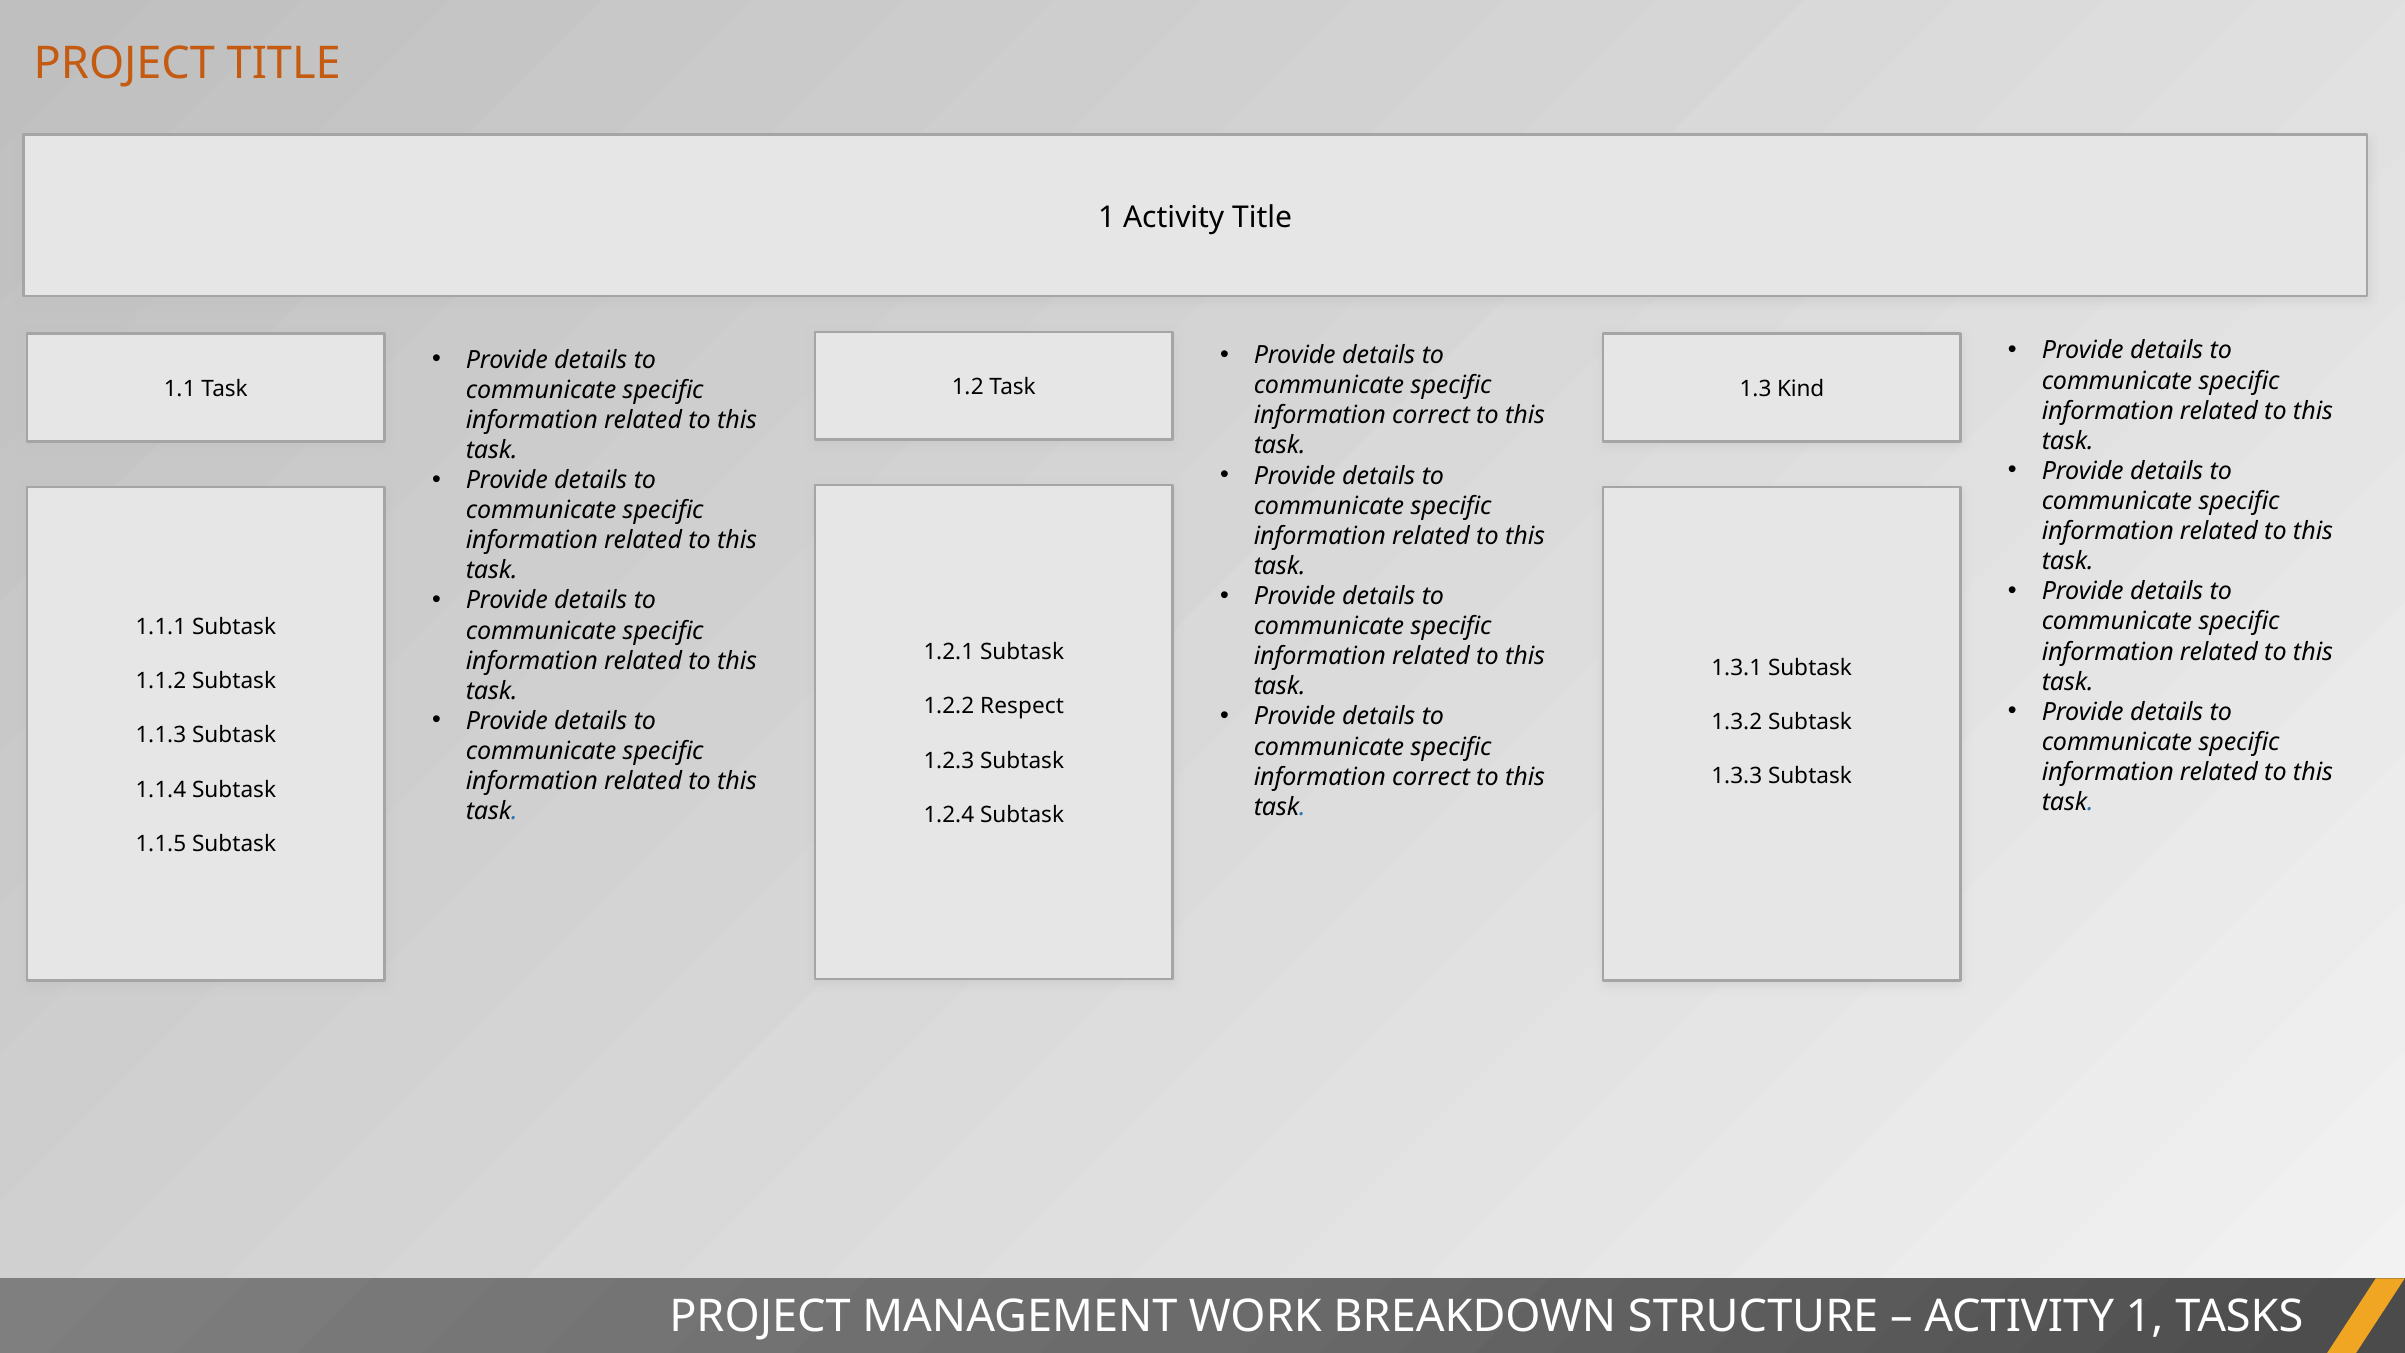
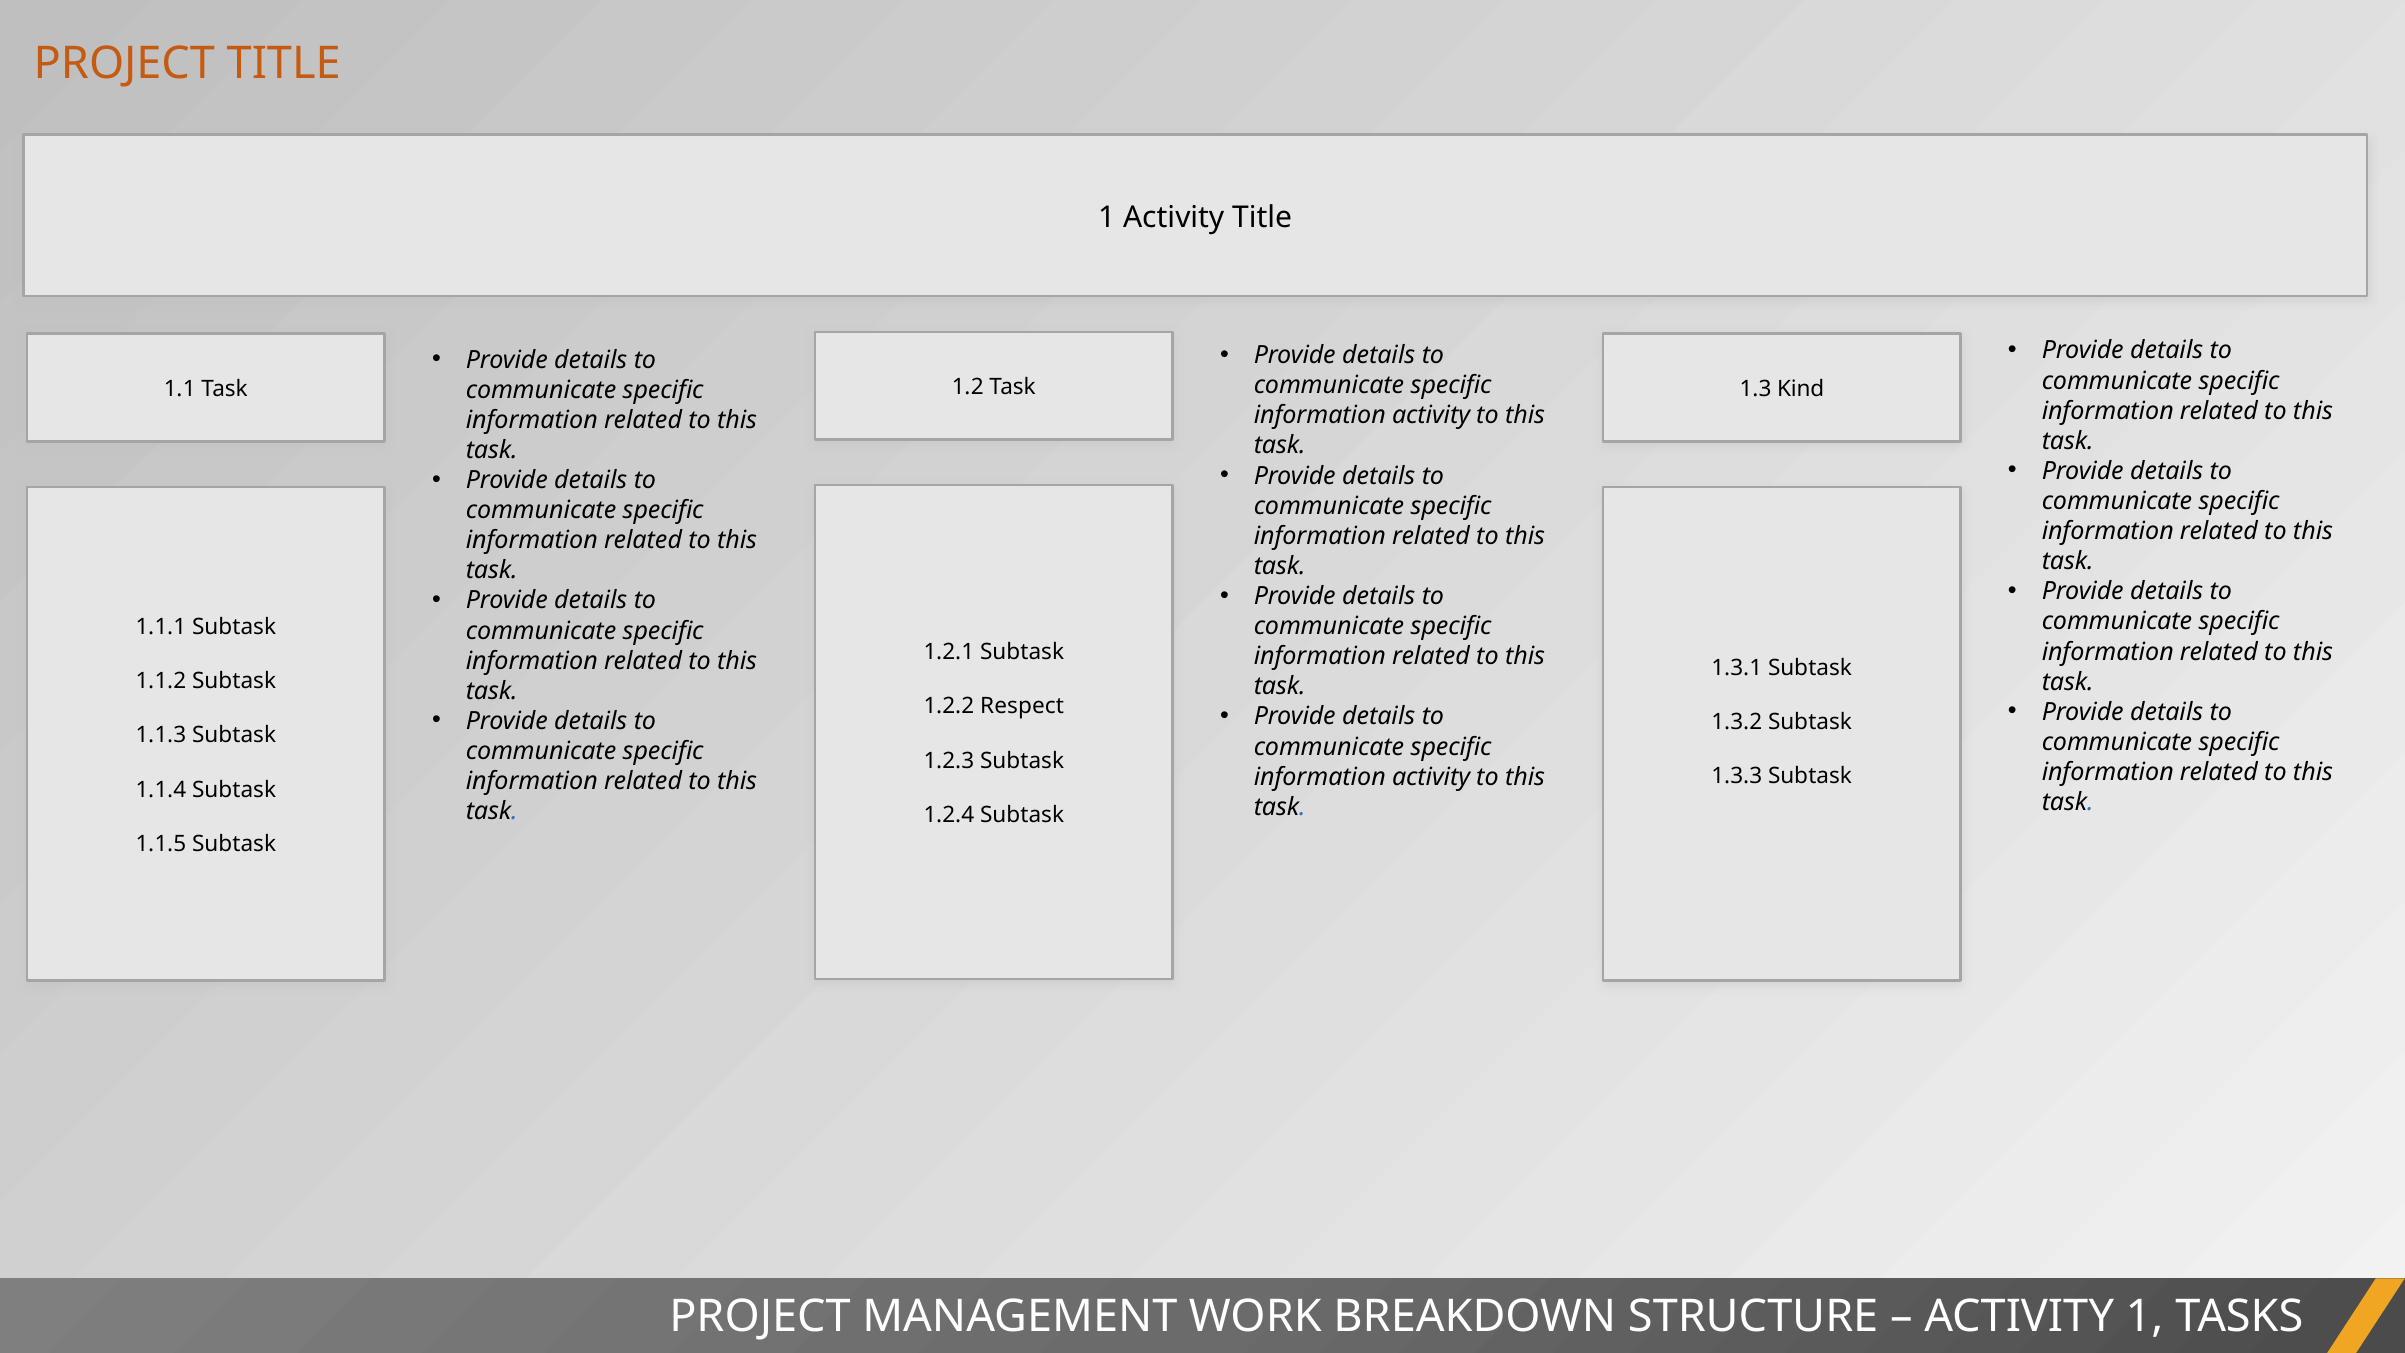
correct: correct -> activity (1431, 415)
correct: correct -> activity (1431, 777)
